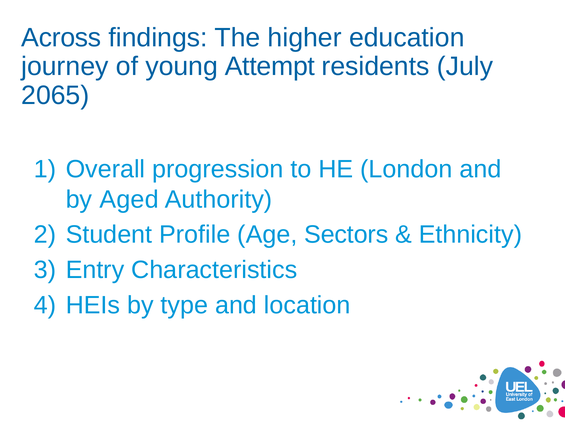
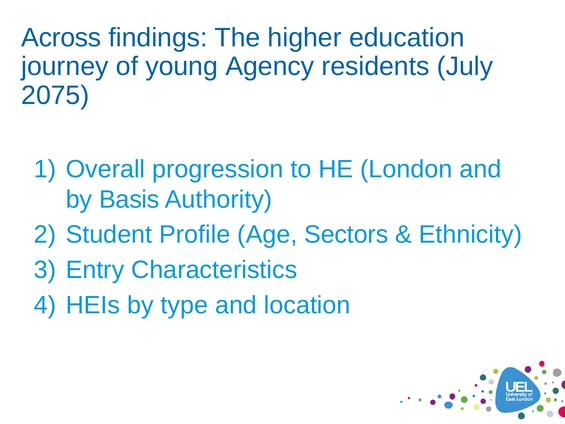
Attempt: Attempt -> Agency (270, 66)
2065: 2065 -> 2075 (55, 95)
Aged: Aged -> Basis (129, 199)
